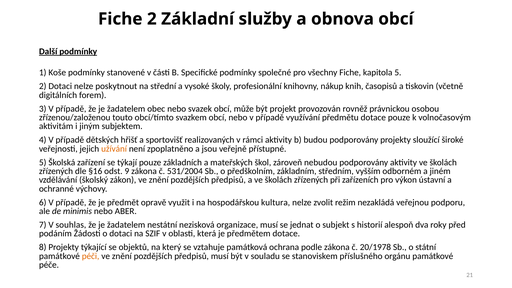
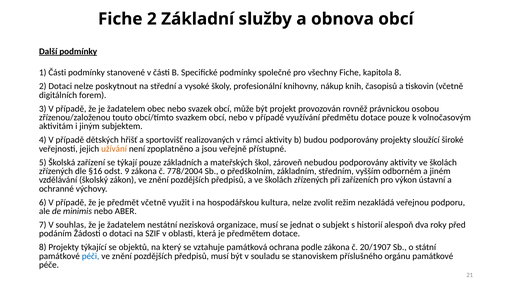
1 Koše: Koše -> Části (57, 73)
kapitola 5: 5 -> 8 (398, 73)
531/2004: 531/2004 -> 778/2004 (185, 171)
předmět opravě: opravě -> včetně (154, 202)
20/1978: 20/1978 -> 20/1907 (375, 247)
péči colour: orange -> blue (91, 256)
